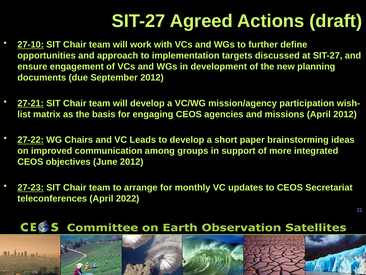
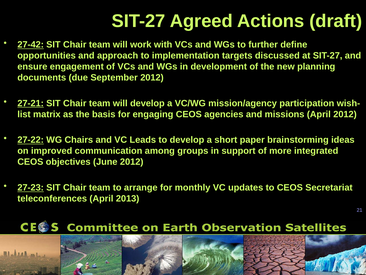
27-10: 27-10 -> 27-42 (31, 45)
2022: 2022 -> 2013 (128, 198)
